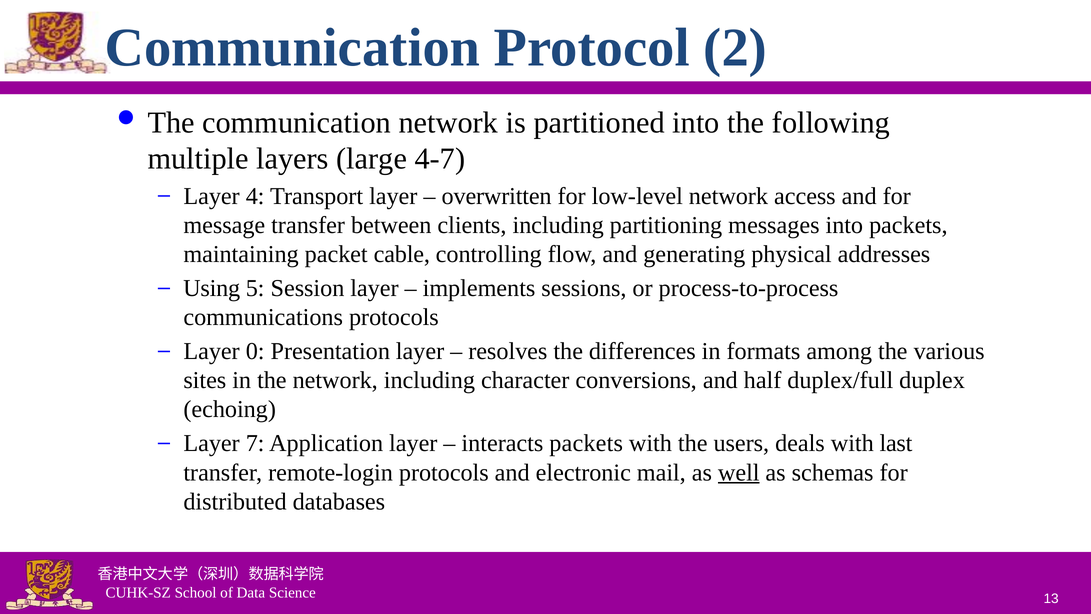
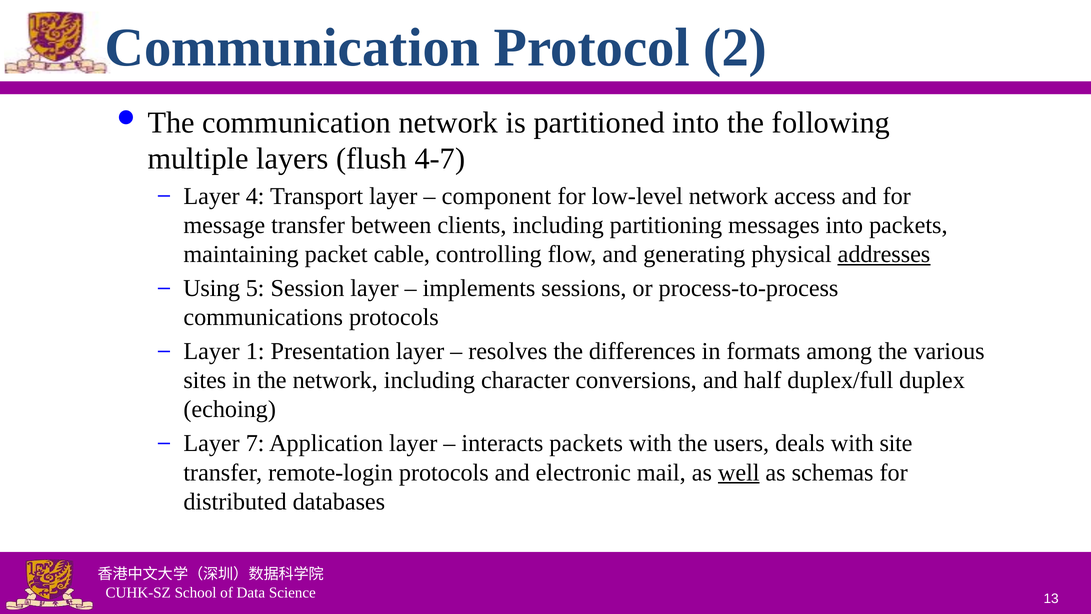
large: large -> flush (372, 159)
overwritten: overwritten -> component (496, 196)
addresses underline: none -> present (884, 254)
0: 0 -> 1 (255, 351)
last: last -> site (896, 443)
